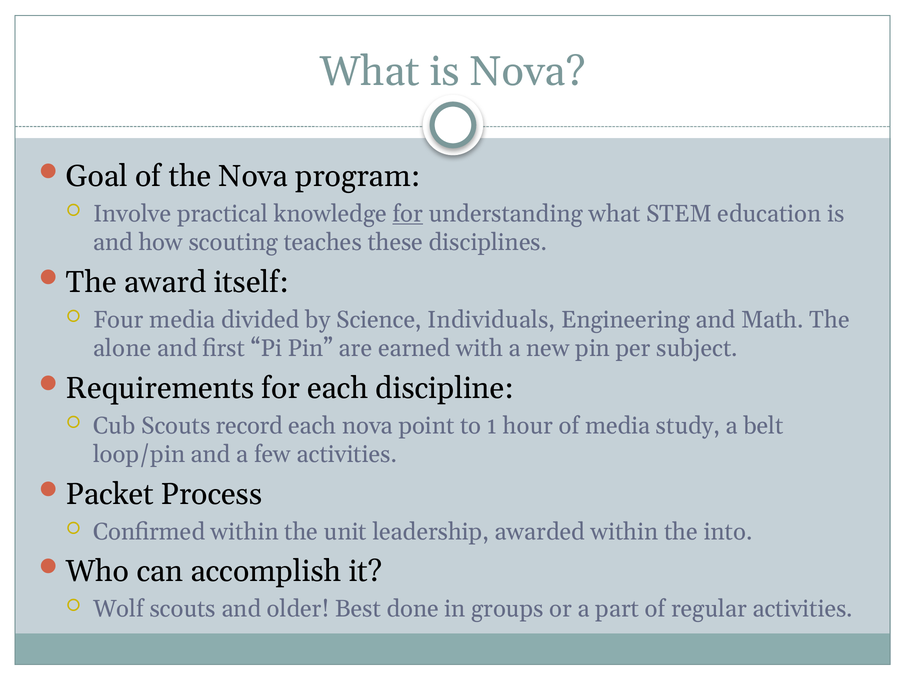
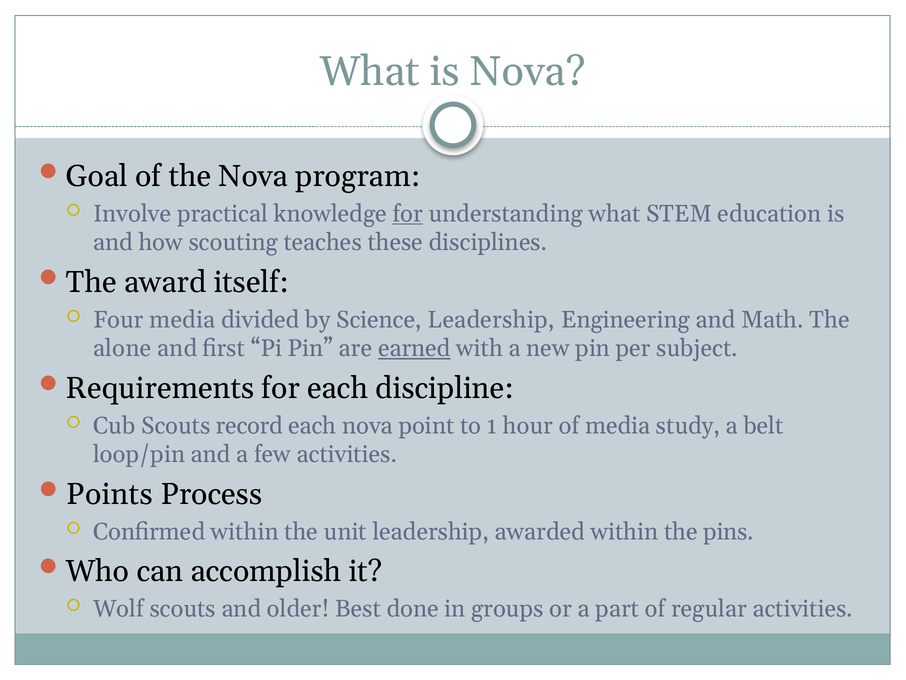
Science Individuals: Individuals -> Leadership (491, 319)
earned underline: none -> present (414, 348)
Packet: Packet -> Points (110, 494)
into: into -> pins (728, 531)
